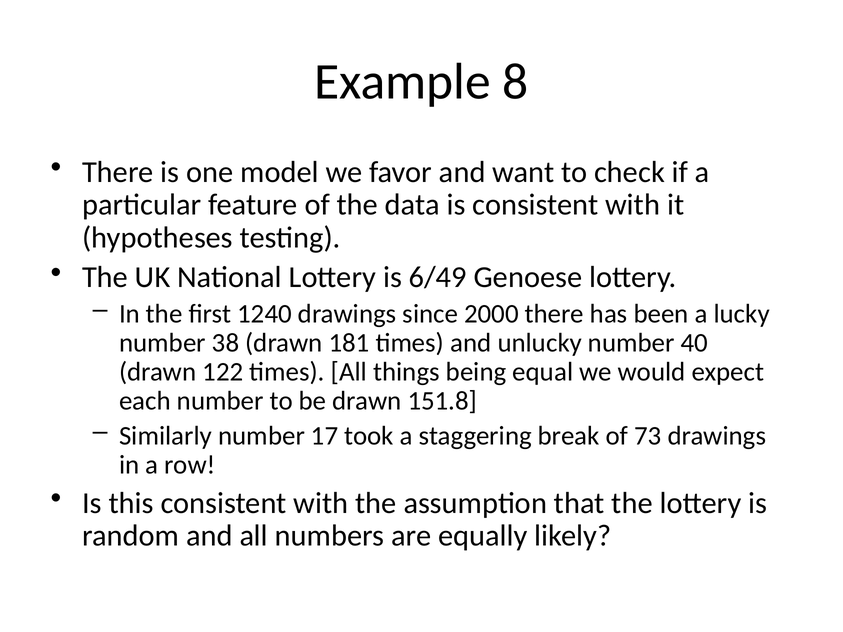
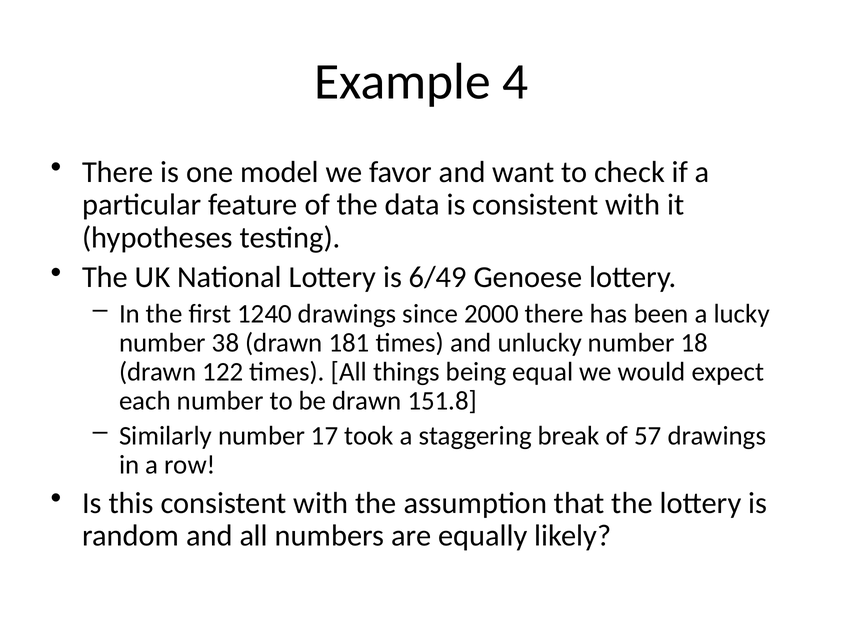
8: 8 -> 4 (515, 82)
40: 40 -> 18 (694, 343)
73: 73 -> 57 (648, 436)
